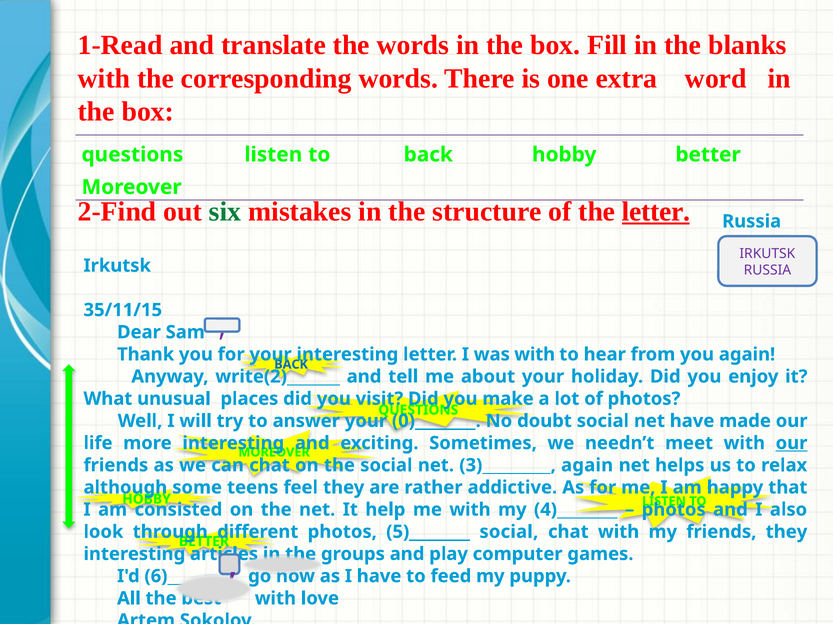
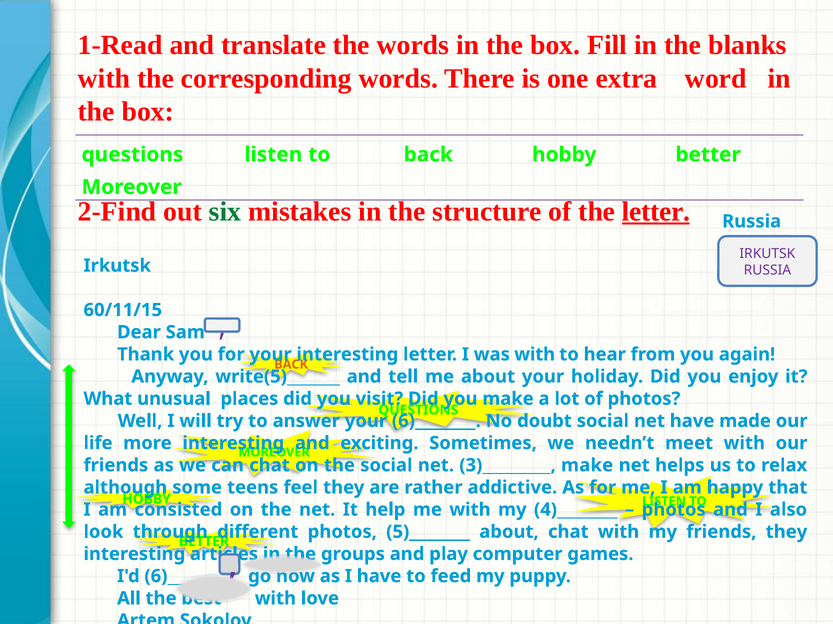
35/11/15: 35/11/15 -> 60/11/15 (123, 310)
BACK colour: blue -> orange (291, 365)
write(2)_______: write(2)_______ -> write(5)_______ (278, 377)
0)________: 0)________ -> 6)________ (436, 421)
our underline: present -> none (792, 444)
3)_________ again: again -> make (587, 466)
5)________ social: social -> about (509, 532)
